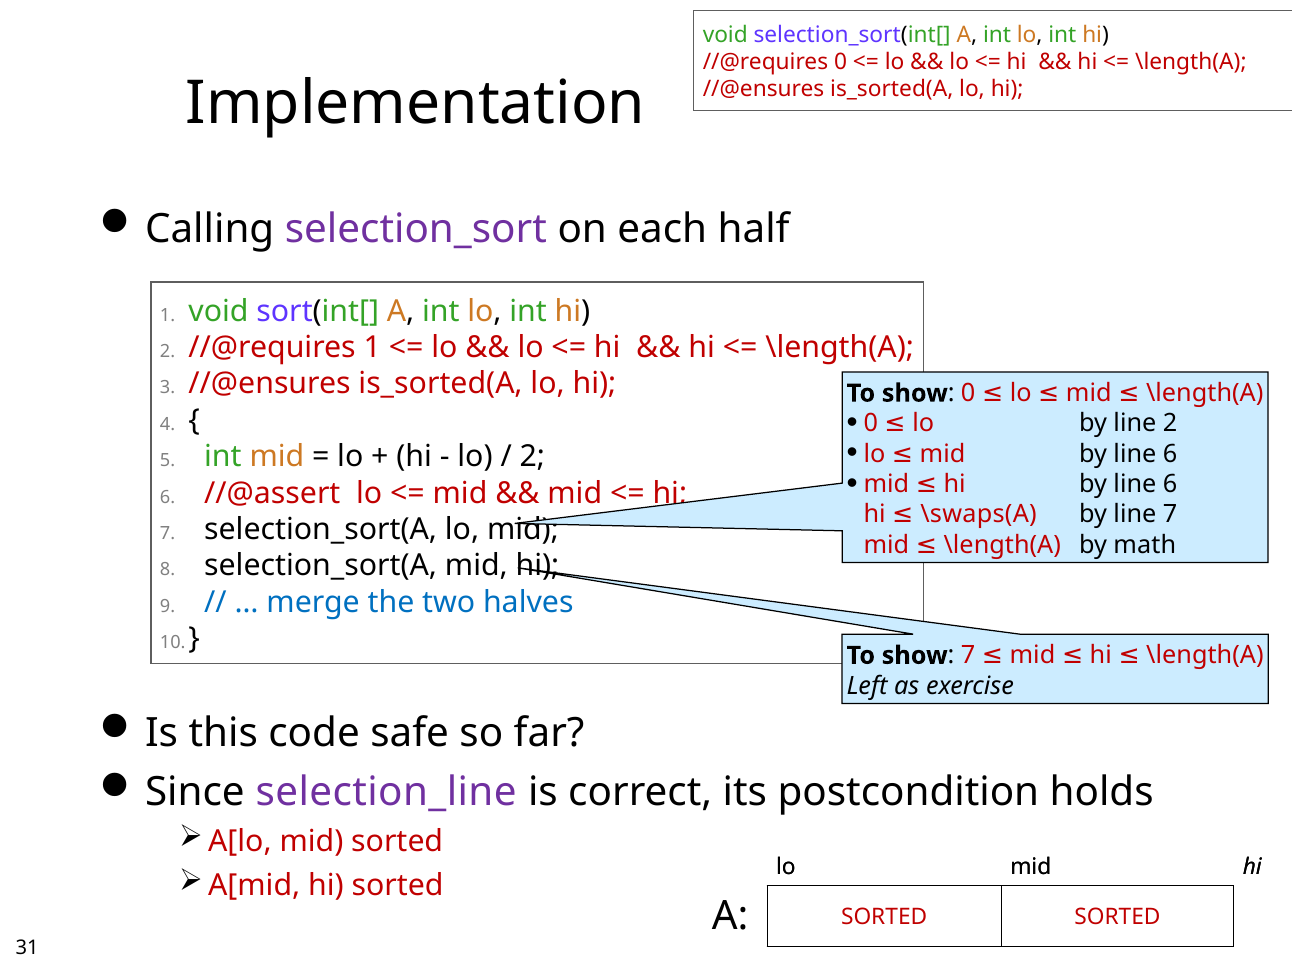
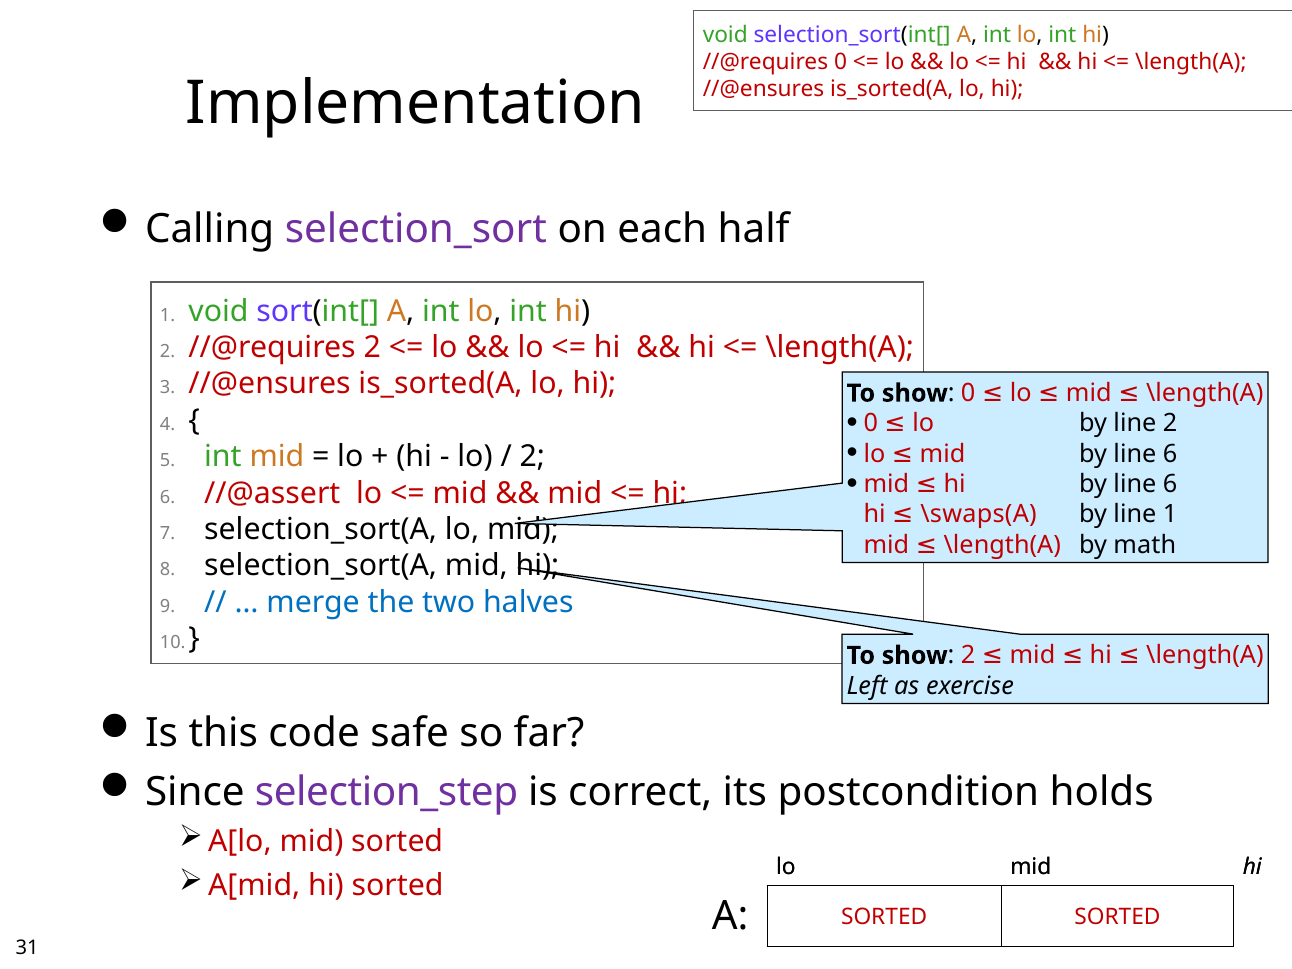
//@requires 1: 1 -> 2 (372, 348)
line 7: 7 -> 1 (1170, 514)
7: 7 -> 2 (968, 655)
selection_line: selection_line -> selection_step (387, 792)
